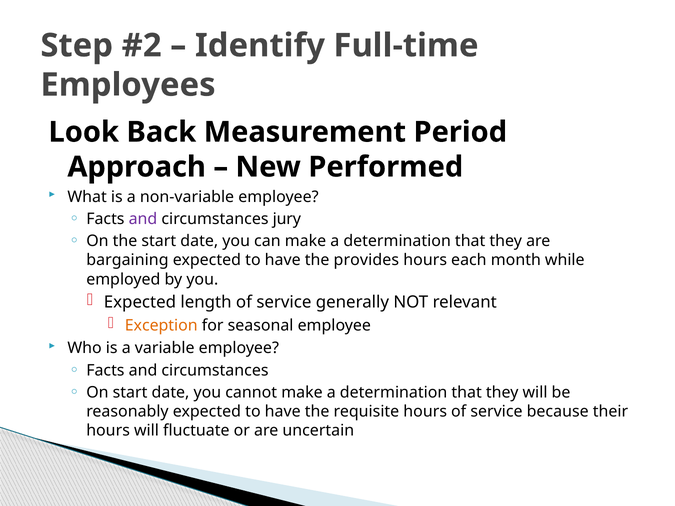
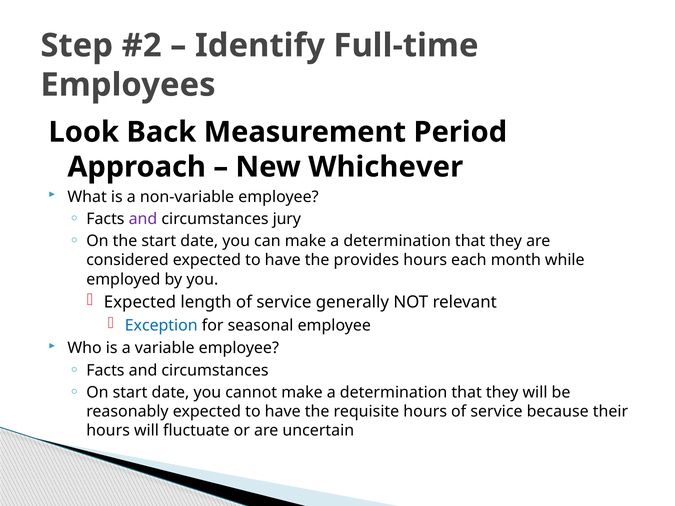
Performed: Performed -> Whichever (386, 167)
bargaining: bargaining -> considered (127, 260)
Exception colour: orange -> blue (161, 325)
